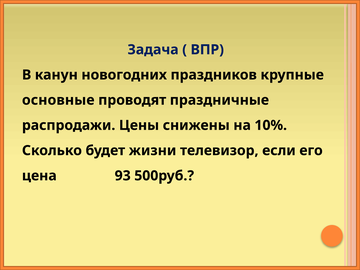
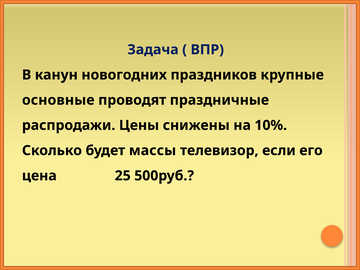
жизни: жизни -> массы (153, 151)
93: 93 -> 25 (123, 176)
